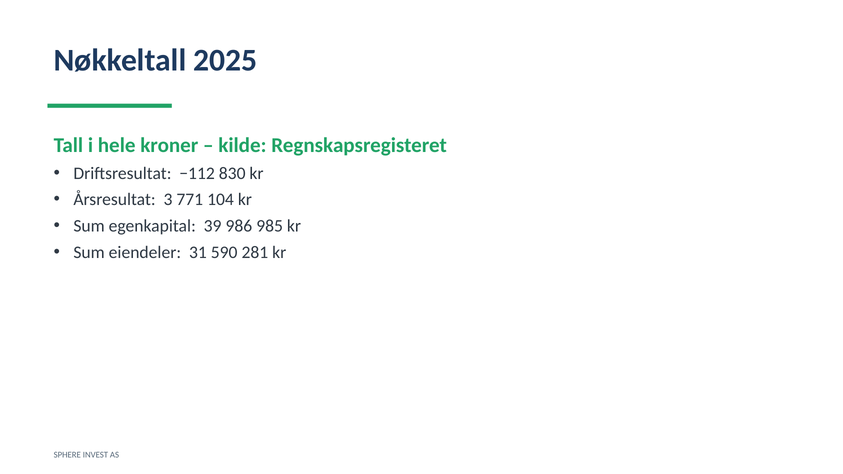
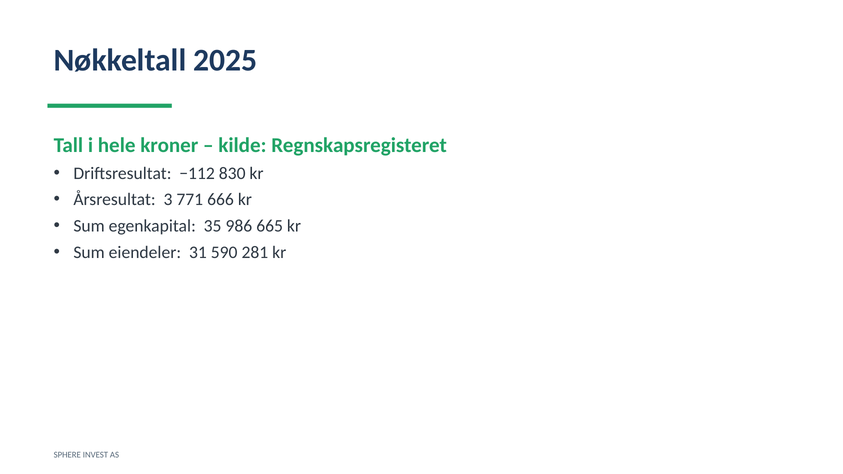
104: 104 -> 666 (220, 200)
39: 39 -> 35 (213, 226)
985: 985 -> 665 (270, 226)
